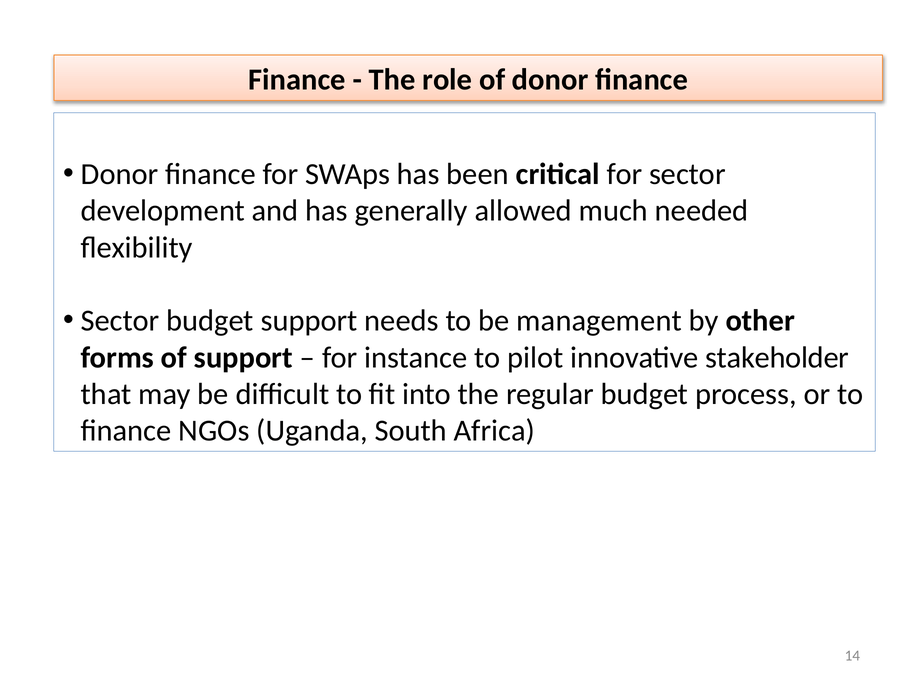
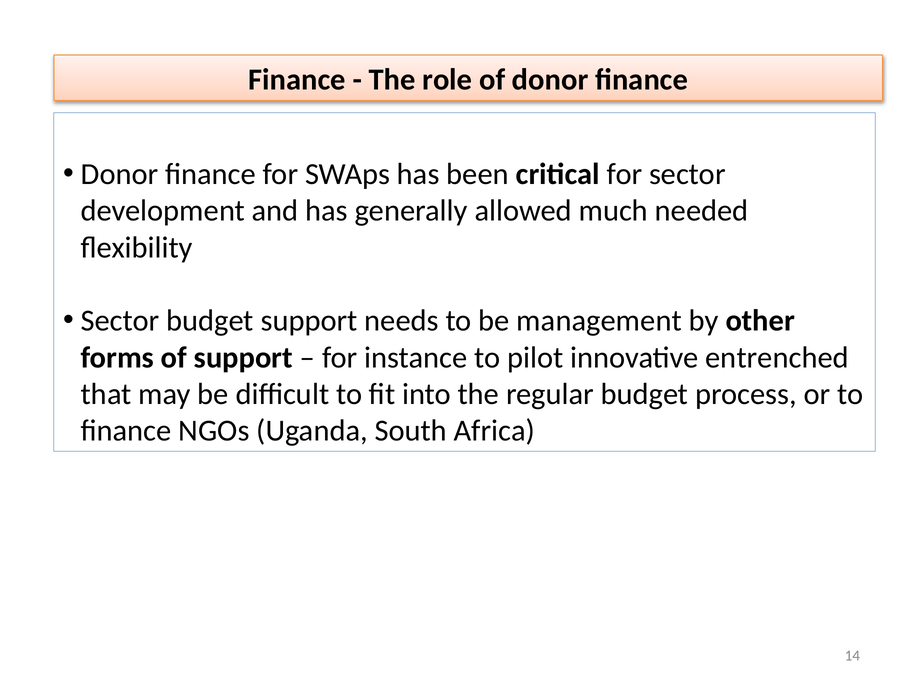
stakeholder: stakeholder -> entrenched (777, 357)
